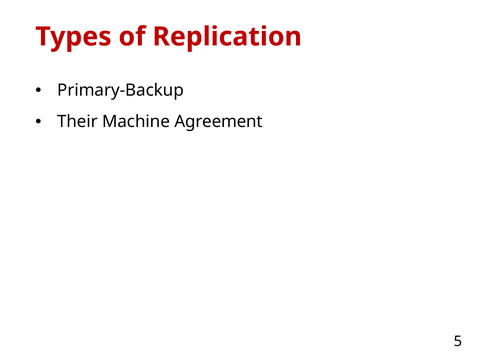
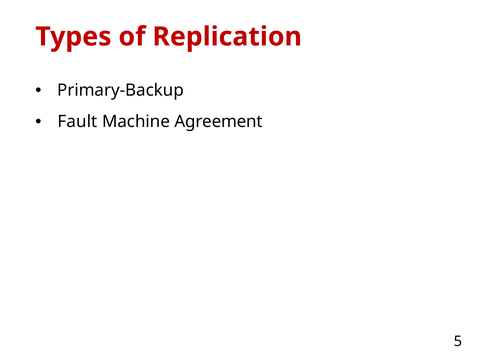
Their: Their -> Fault (77, 122)
